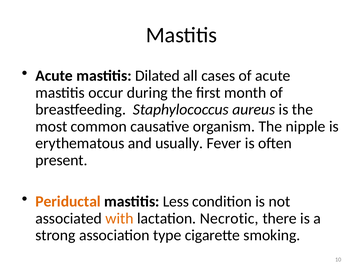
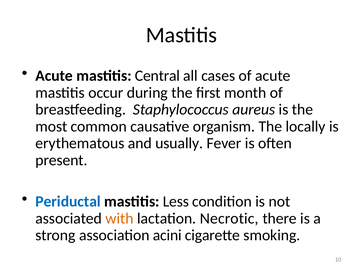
Dilated: Dilated -> Central (157, 76)
nipple: nipple -> locally (306, 126)
Periductal colour: orange -> blue (68, 202)
type: type -> acini (167, 236)
